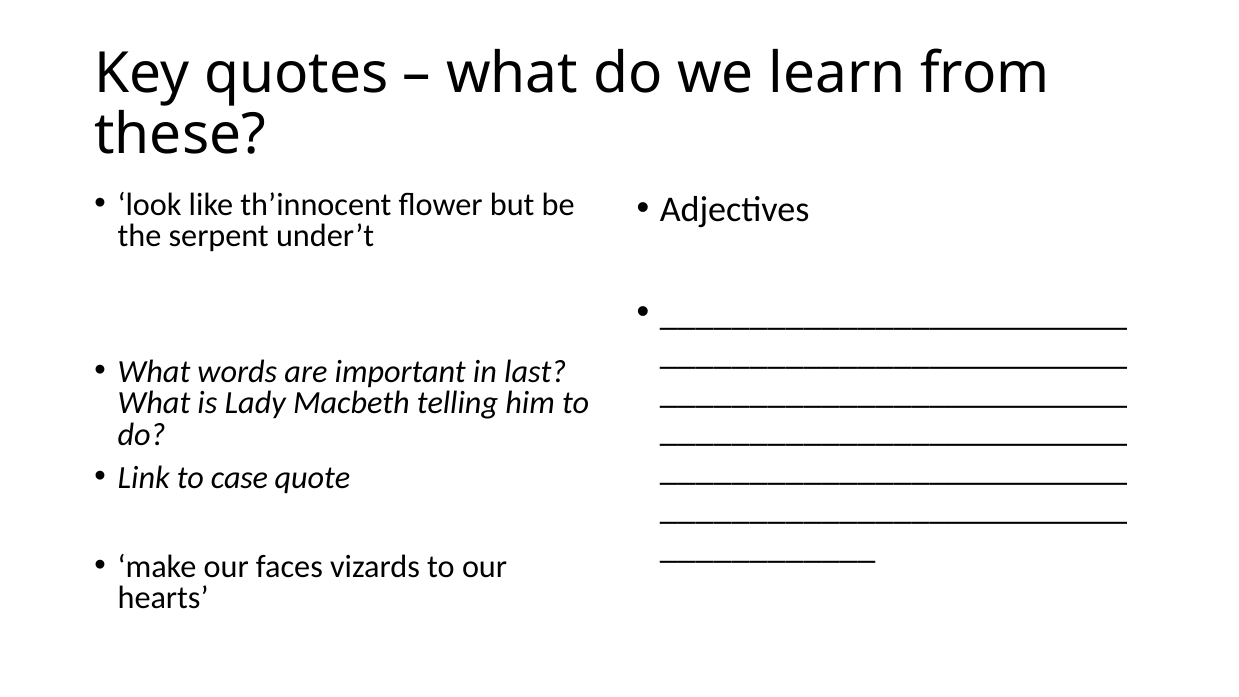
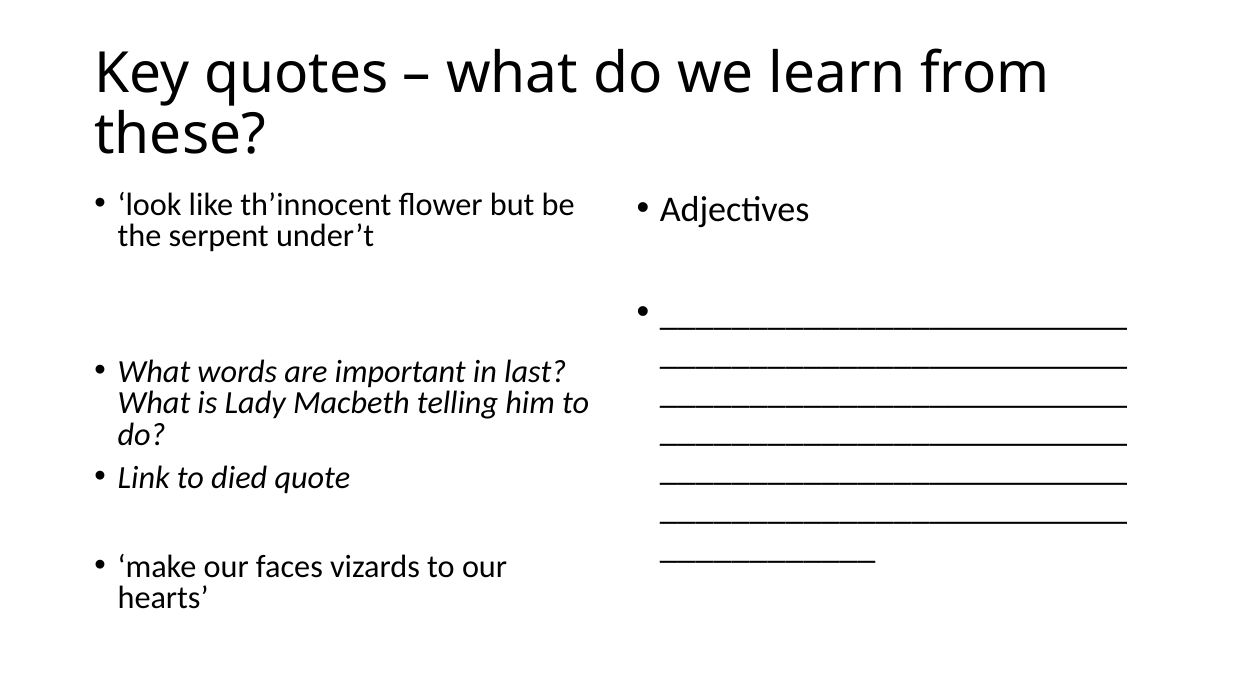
case: case -> died (239, 477)
